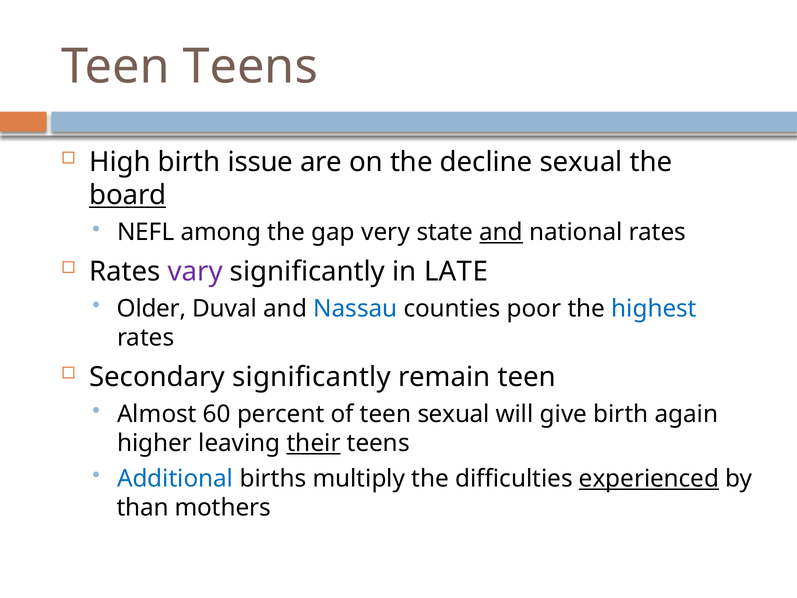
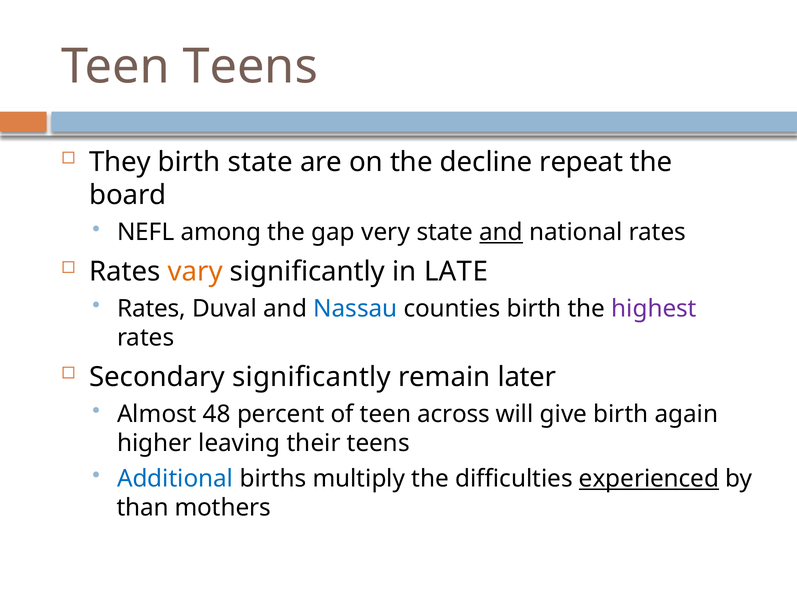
High: High -> They (120, 162)
birth issue: issue -> state (260, 162)
decline sexual: sexual -> repeat (581, 162)
board underline: present -> none (128, 195)
vary colour: purple -> orange (195, 271)
Older: Older -> Rates (151, 308)
counties poor: poor -> birth (534, 308)
highest colour: blue -> purple (654, 308)
remain teen: teen -> later (527, 377)
60: 60 -> 48 (217, 414)
teen sexual: sexual -> across (454, 414)
their underline: present -> none (314, 443)
